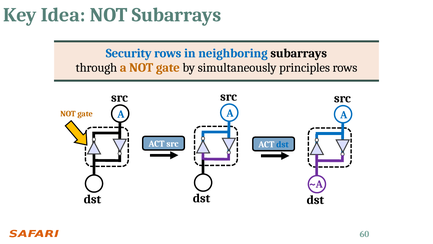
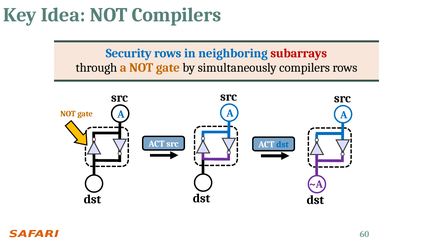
NOT Subarrays: Subarrays -> Compilers (177, 15)
subarrays colour: black -> red (299, 53)
simultaneously principles: principles -> compilers (305, 68)
